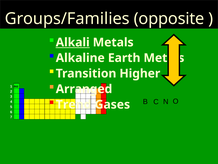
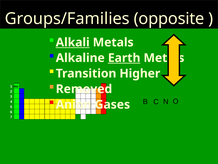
Earth underline: none -> present (124, 58)
Arranged: Arranged -> Removed (84, 89)
Trend: Trend -> Anion (74, 104)
